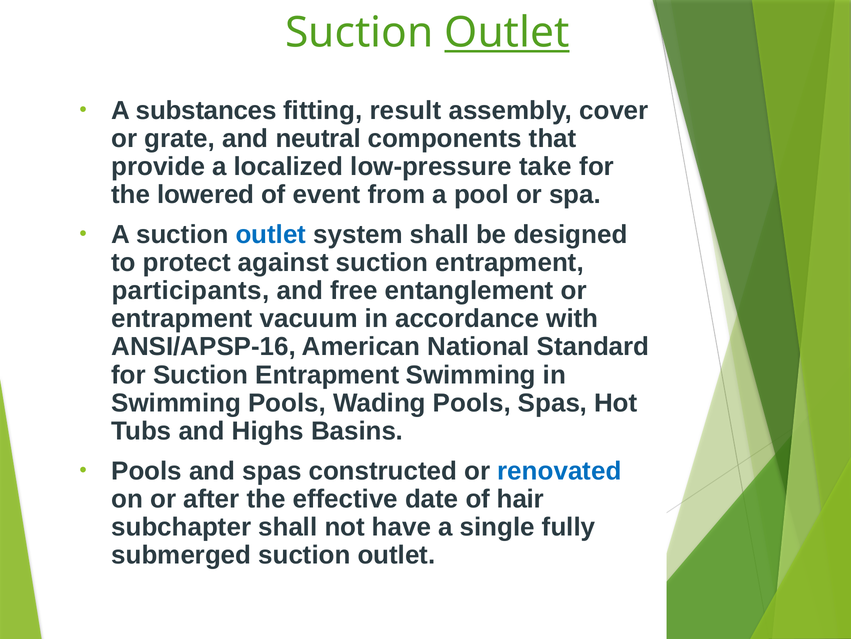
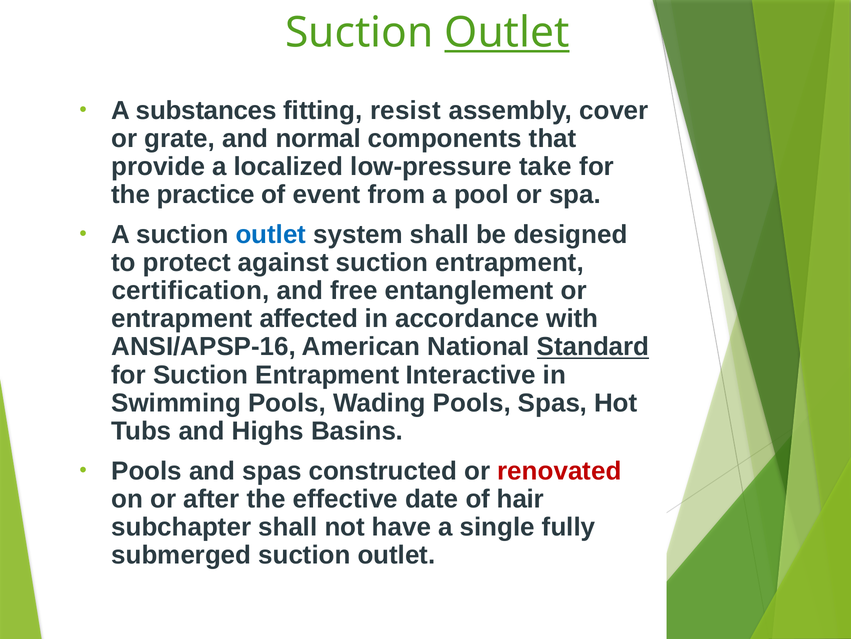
result: result -> resist (405, 110)
neutral: neutral -> normal (318, 138)
lowered: lowered -> practice (206, 194)
participants: participants -> certification (190, 290)
vacuum: vacuum -> affected (309, 318)
Standard underline: none -> present (593, 346)
Entrapment Swimming: Swimming -> Interactive (471, 375)
renovated colour: blue -> red (559, 470)
